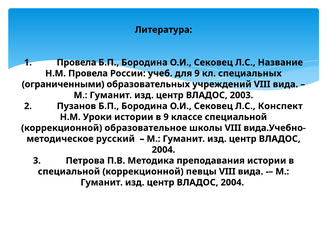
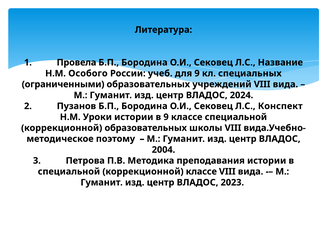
Н.М Провела: Провела -> Особого (88, 73)
2003: 2003 -> 2024 (242, 95)
коррекционной образовательное: образовательное -> образовательных (146, 128)
русский: русский -> поэтому (115, 139)
коррекционной певцы: певцы -> классе (201, 172)
2004: 2004 -> 2023 (232, 183)
